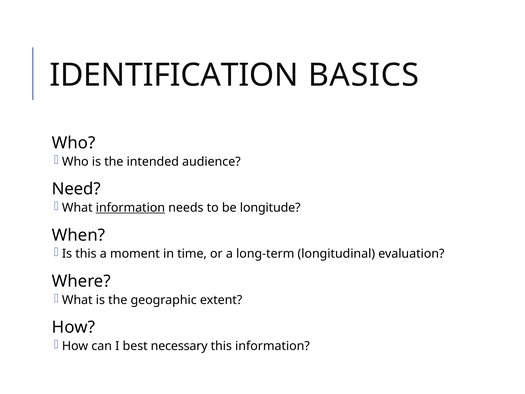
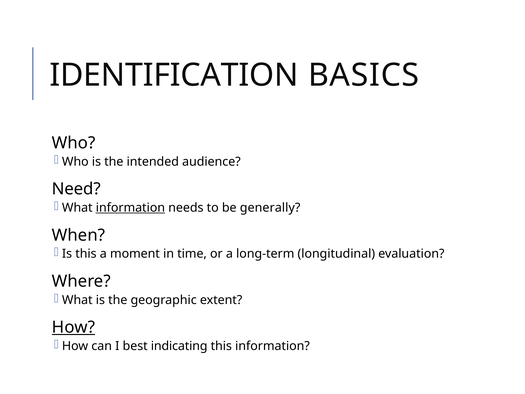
longitude: longitude -> generally (270, 208)
How underline: none -> present (73, 327)
necessary: necessary -> indicating (179, 346)
